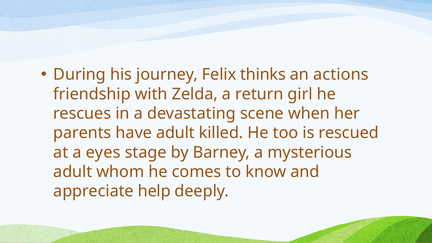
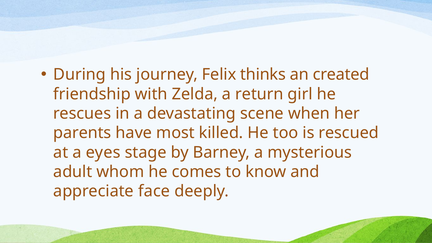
actions: actions -> created (341, 75)
have adult: adult -> most (175, 133)
help: help -> face (154, 191)
